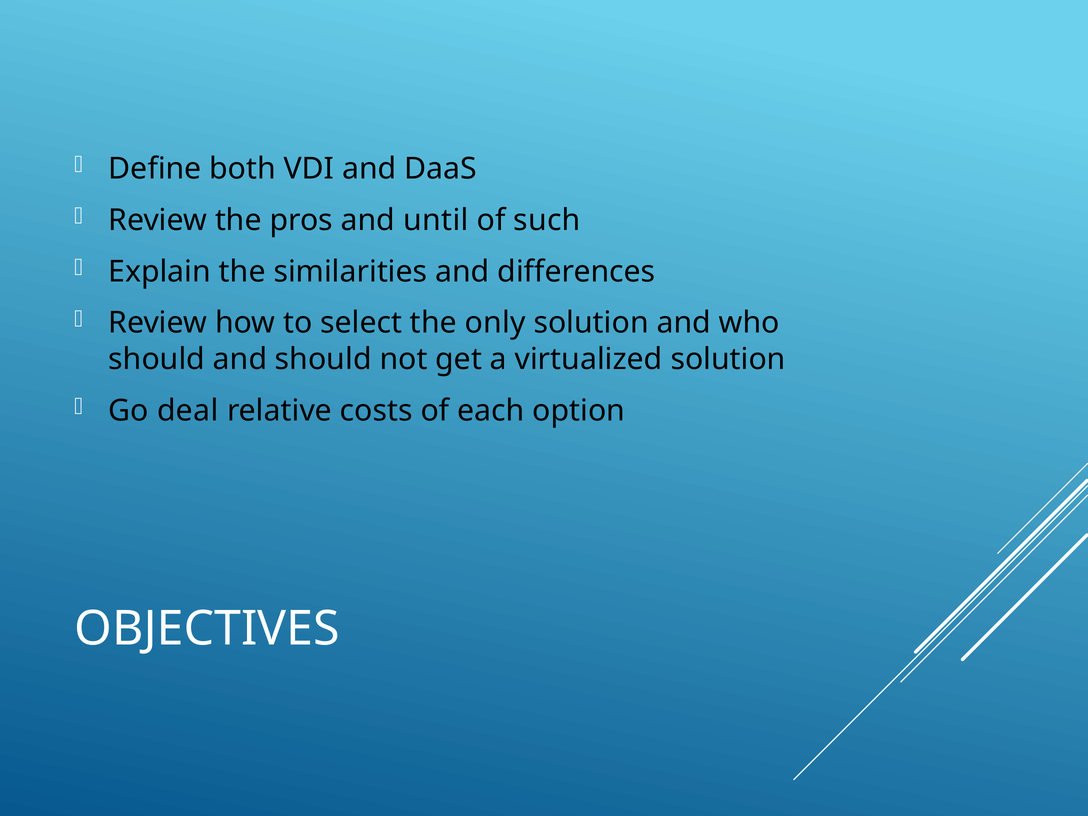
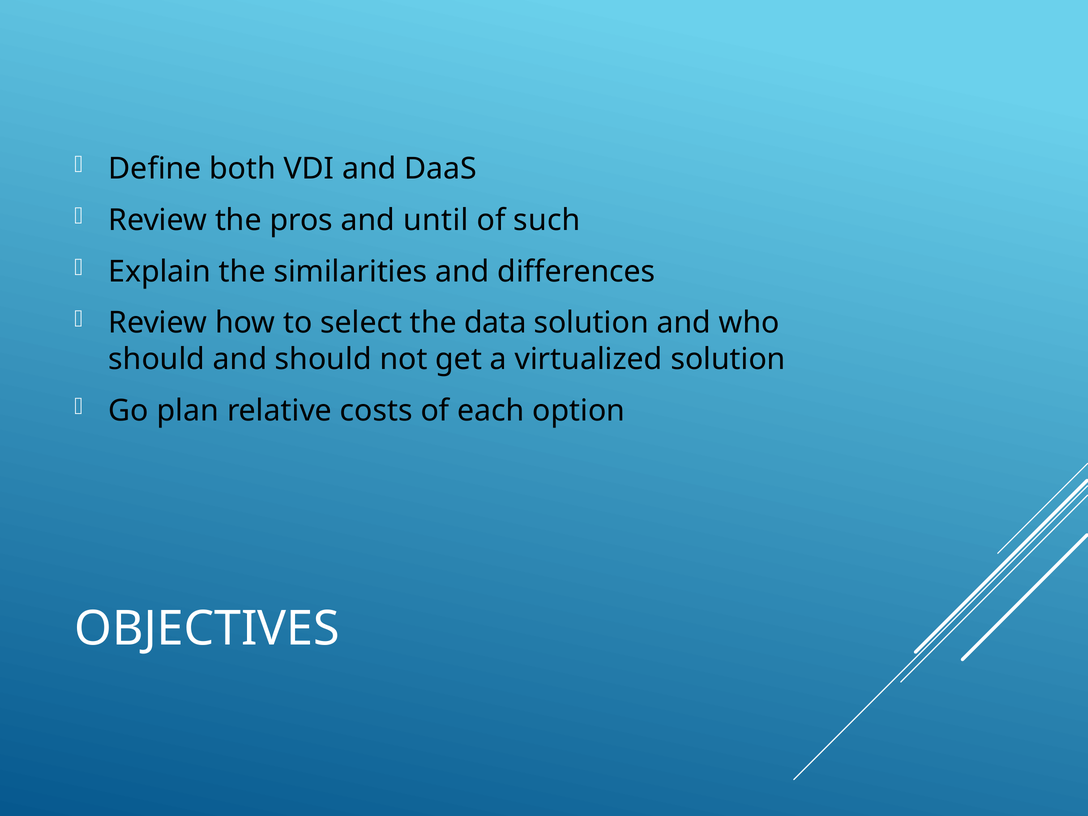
only: only -> data (495, 323)
deal: deal -> plan (188, 411)
